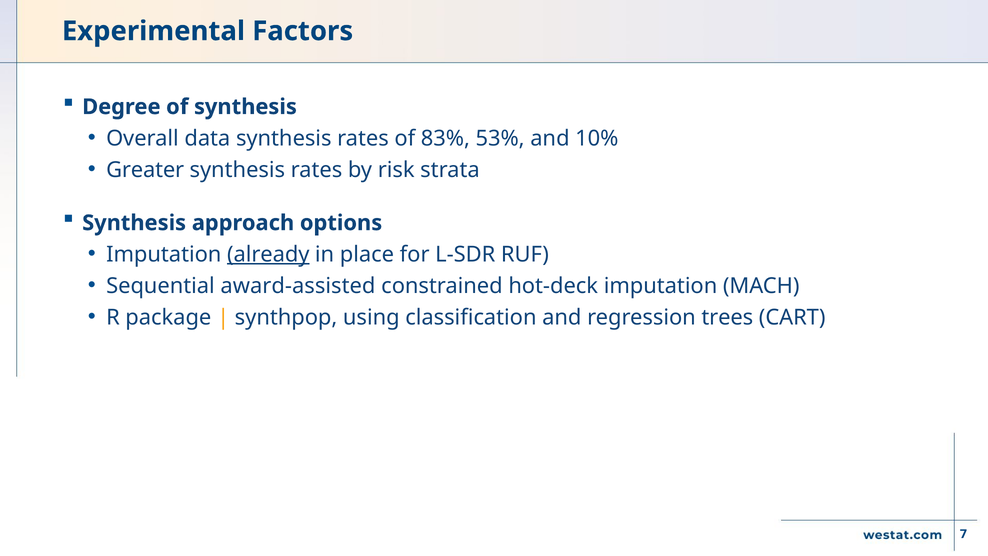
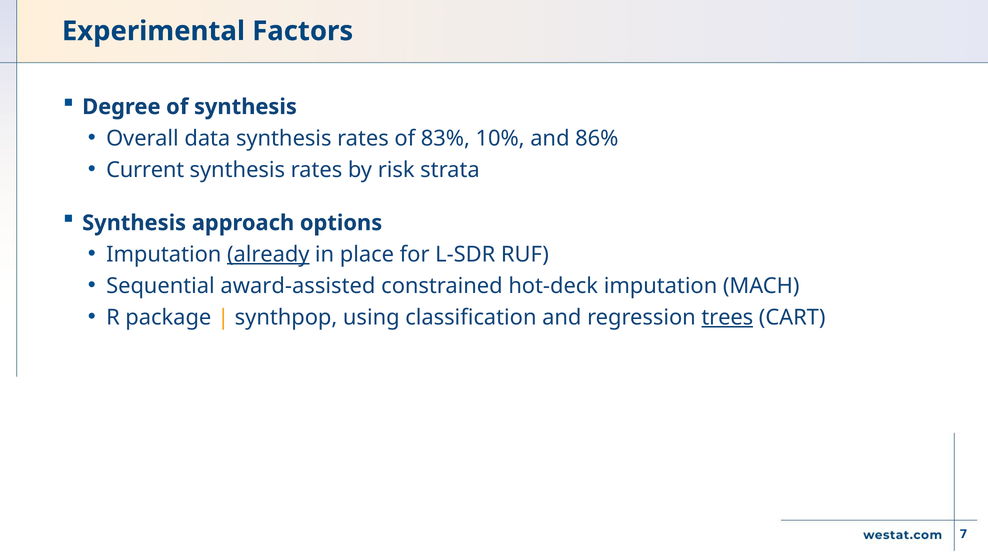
53%: 53% -> 10% (500, 138)
10%: 10% -> 86% (597, 138)
Greater: Greater -> Current (145, 170)
trees underline: none -> present (727, 317)
